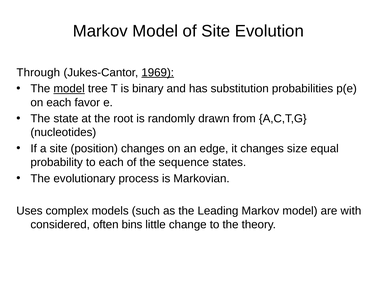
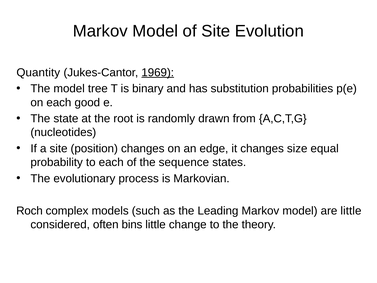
Through: Through -> Quantity (38, 72)
model underline: present -> none (69, 89)
favor: favor -> good (87, 102)
Uses: Uses -> Roch (29, 211)
are with: with -> little (351, 211)
